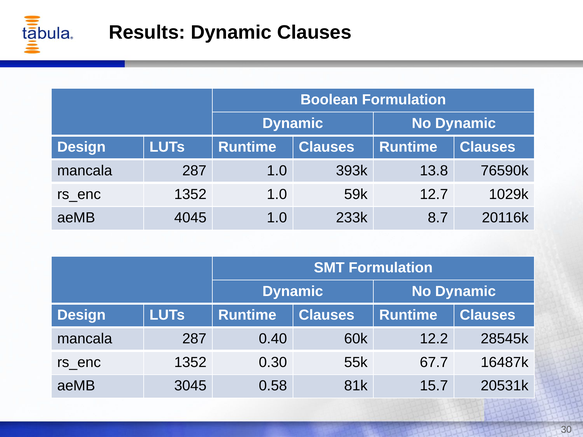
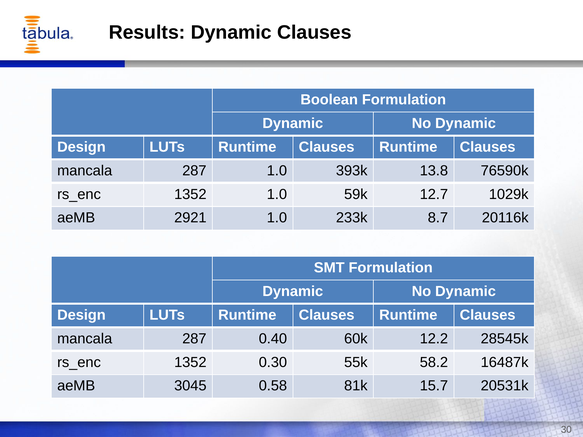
4045: 4045 -> 2921 (190, 218)
67.7: 67.7 -> 58.2 (434, 362)
